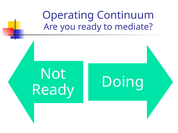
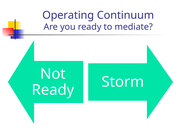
Doing: Doing -> Storm (123, 82)
